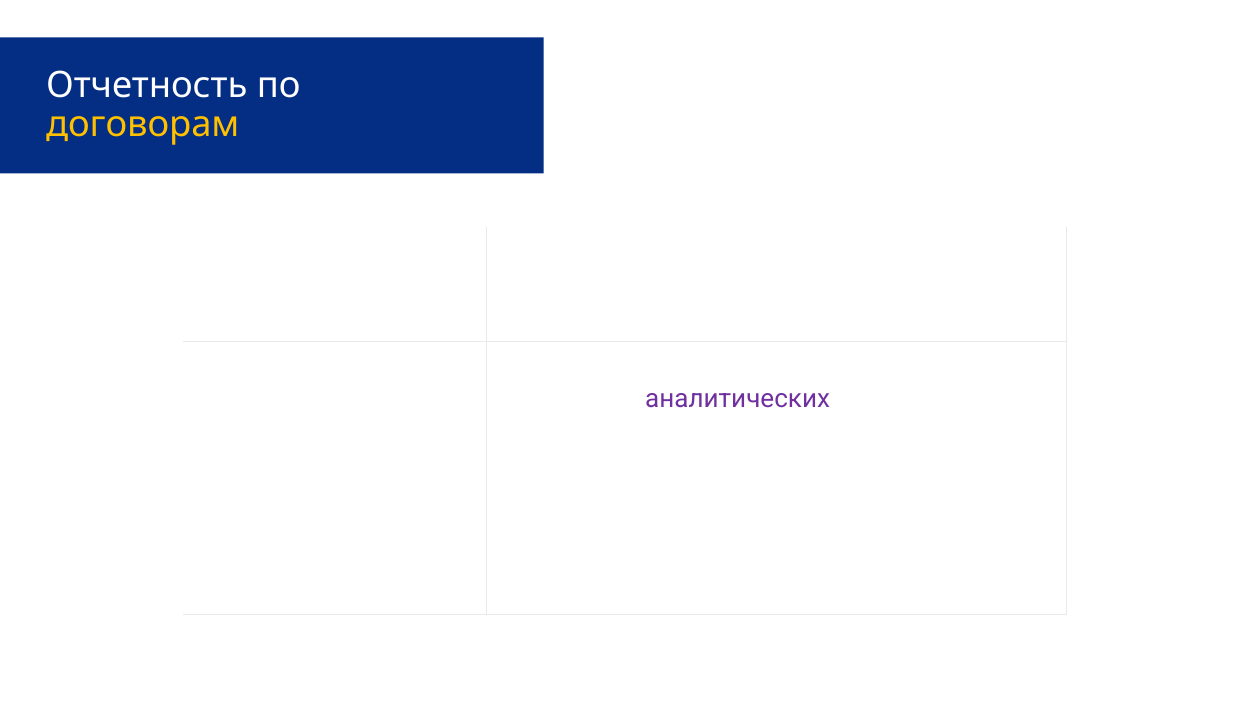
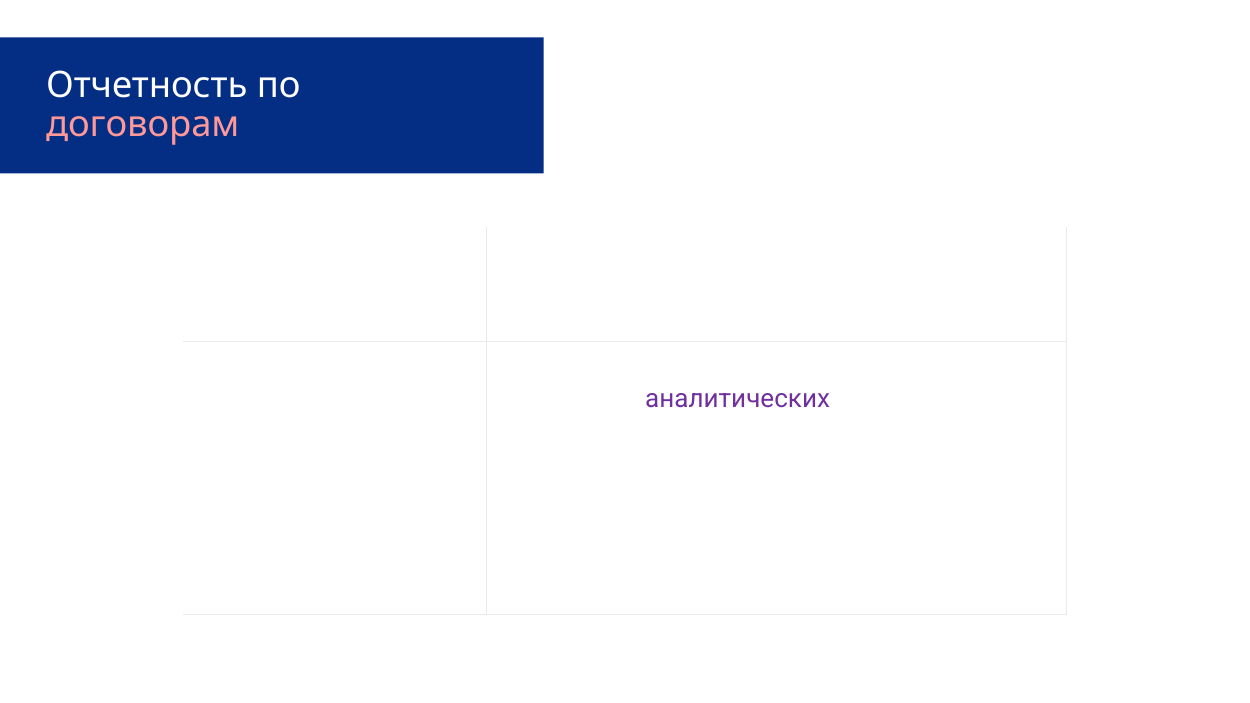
договорам colour: yellow -> pink (143, 125)
